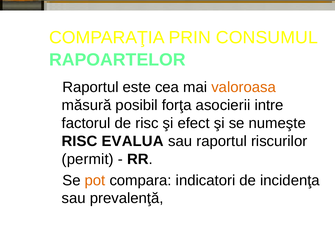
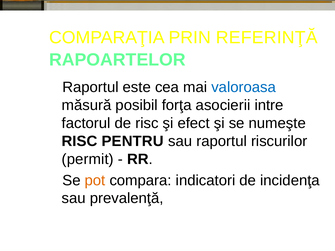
CONSUMUL: CONSUMUL -> REFERINŢĂ (267, 38)
valoroasa colour: orange -> blue (244, 87)
EVALUA: EVALUA -> PENTRU (133, 141)
